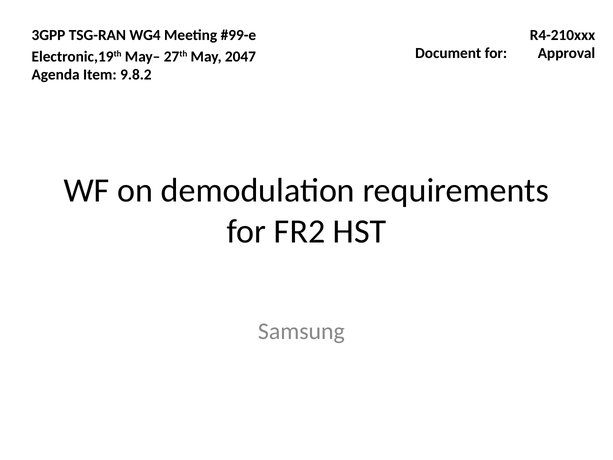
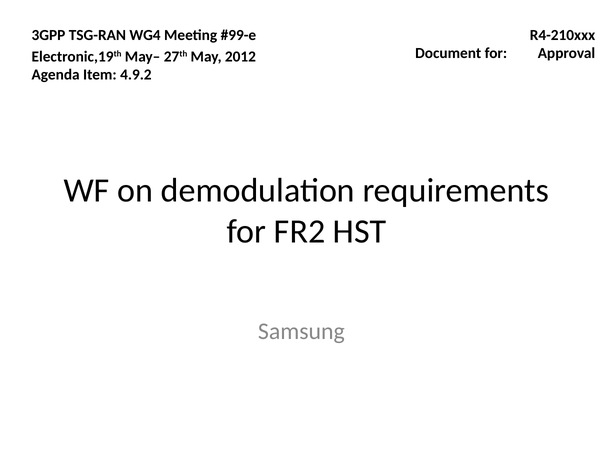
2047: 2047 -> 2012 (240, 56)
9.8.2: 9.8.2 -> 4.9.2 (136, 75)
